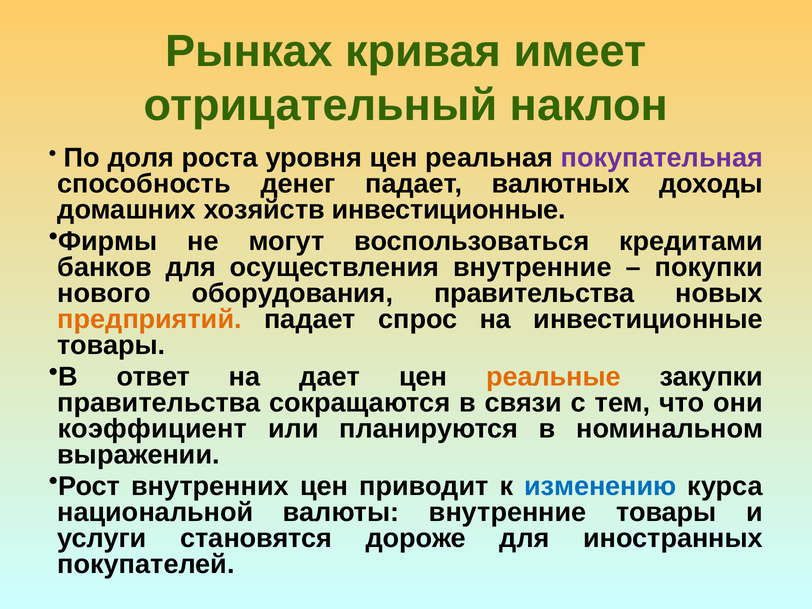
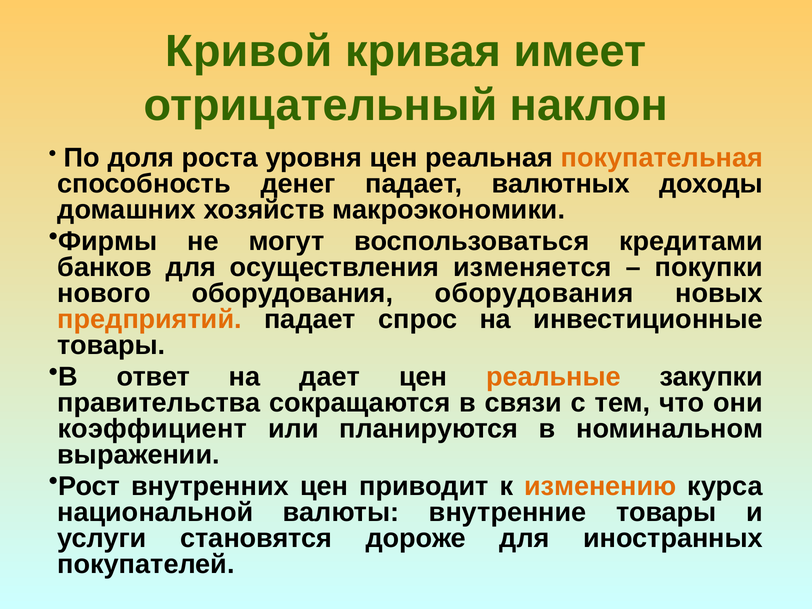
Рынках: Рынках -> Кривой (249, 51)
покупательная colour: purple -> orange (662, 158)
хозяйств инвестиционные: инвестиционные -> макроэкономики (449, 210)
осуществления внутренние: внутренние -> изменяется (532, 267)
оборудования правительства: правительства -> оборудования (534, 293)
изменению colour: blue -> orange (600, 486)
